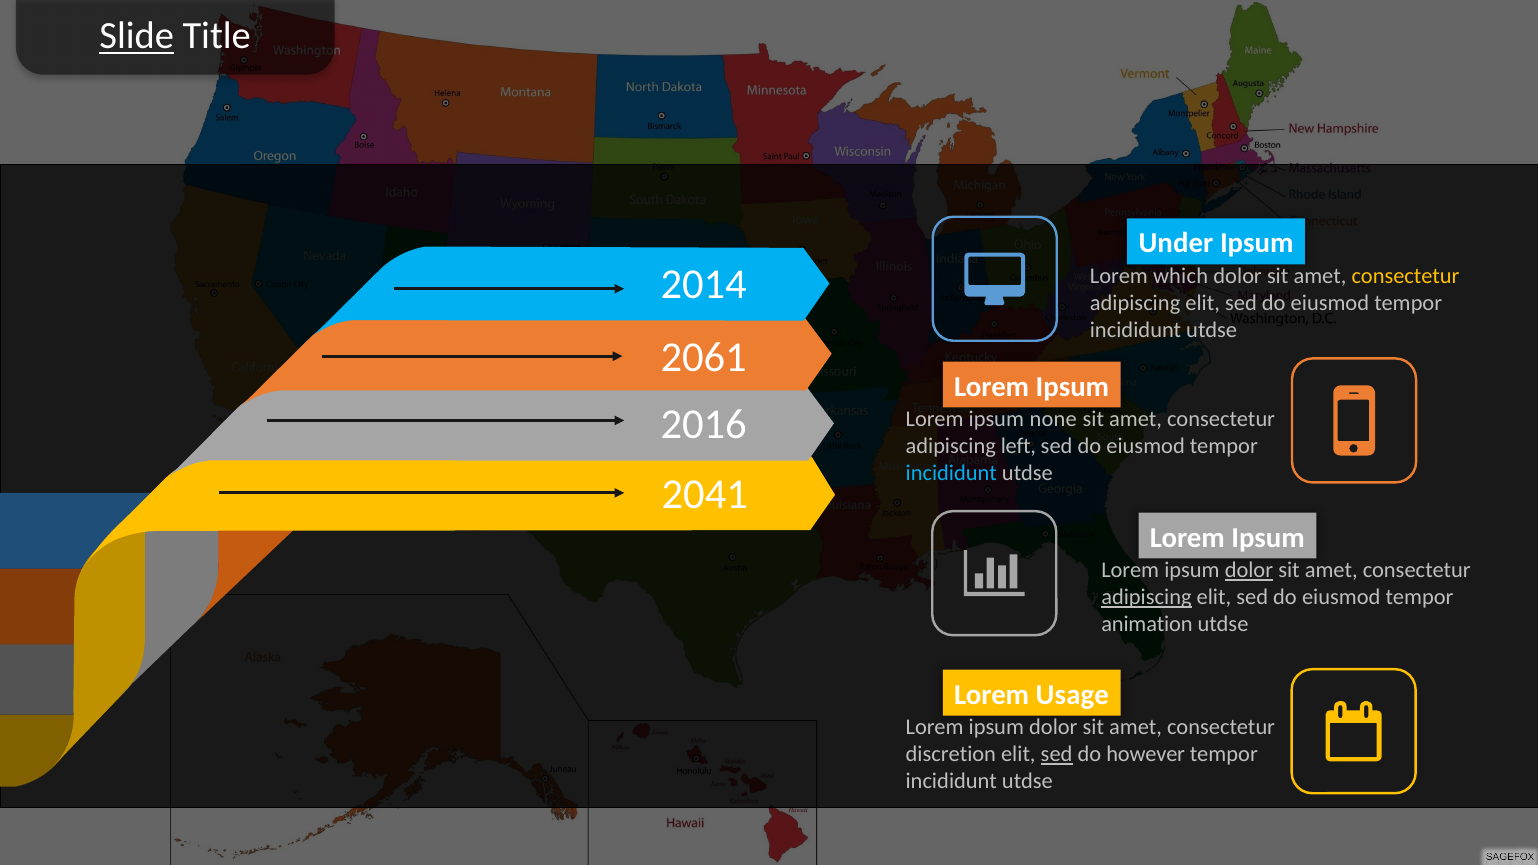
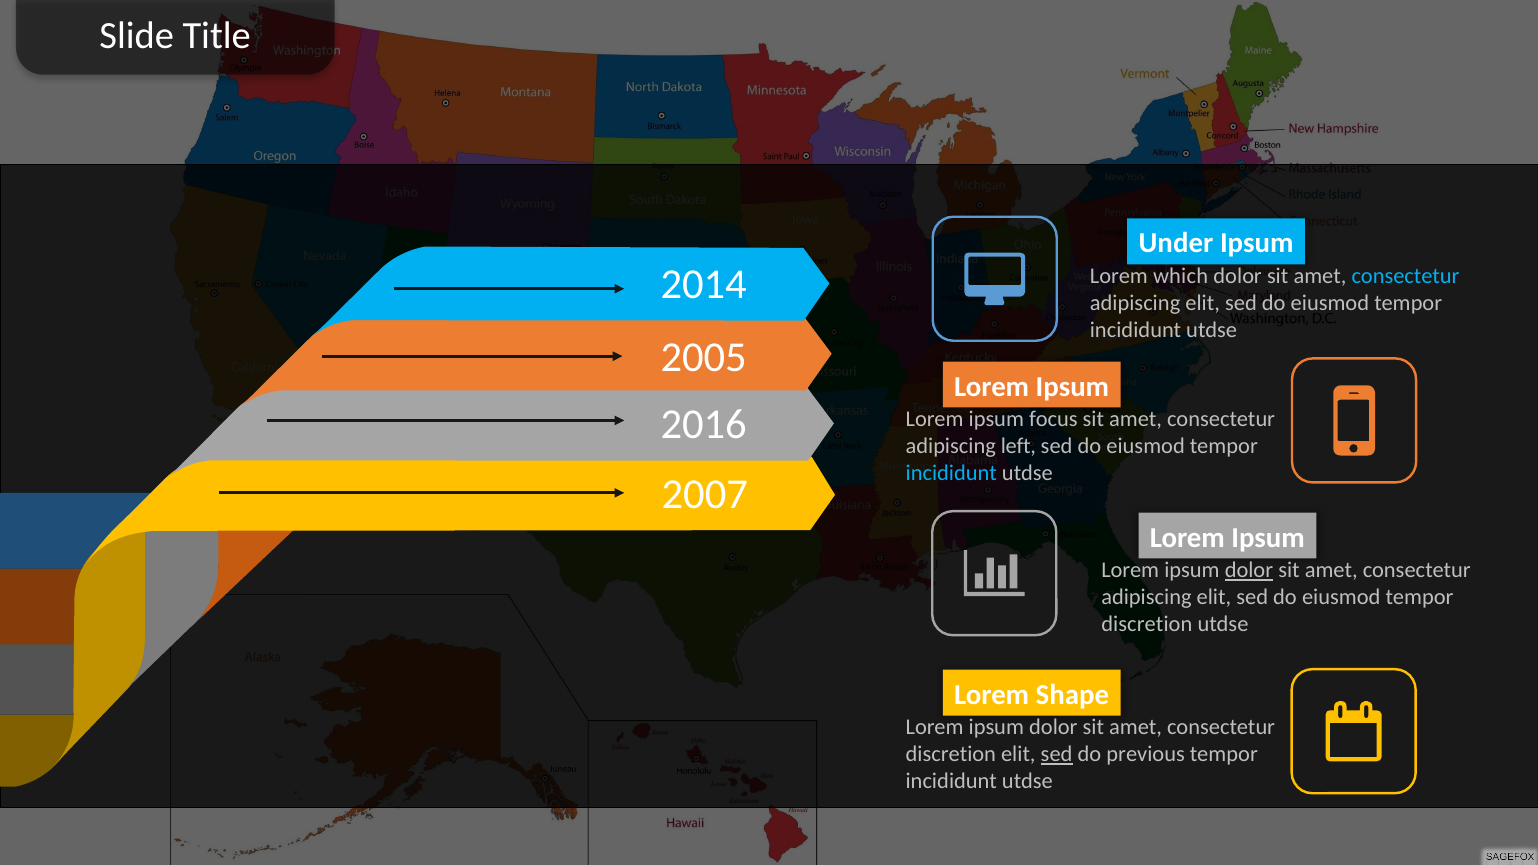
Slide underline: present -> none (137, 36)
consectetur colour: yellow -> light blue (1405, 276)
2061: 2061 -> 2005 (704, 357)
none: none -> focus (1053, 419)
2041: 2041 -> 2007 (705, 494)
adipiscing underline: present -> none (1146, 597)
animation: animation -> discretion (1147, 624)
Usage: Usage -> Shape (1072, 695)
however: however -> previous (1146, 755)
